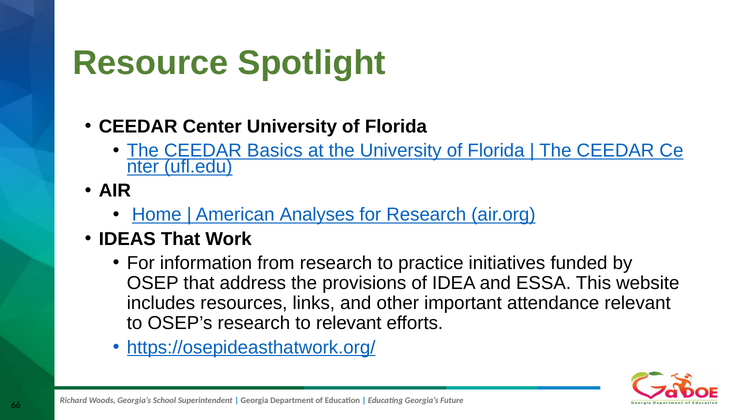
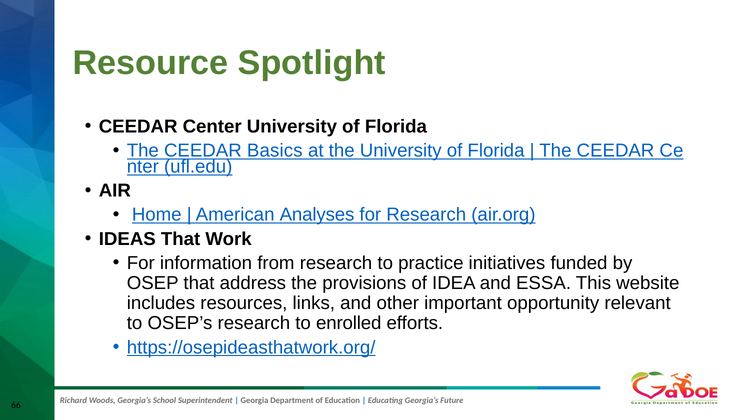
attendance: attendance -> opportunity (553, 303)
to relevant: relevant -> enrolled (349, 323)
